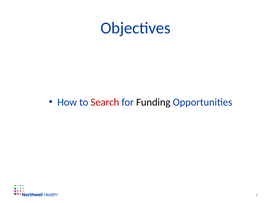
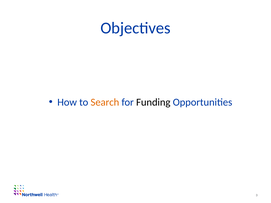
Search colour: red -> orange (105, 102)
